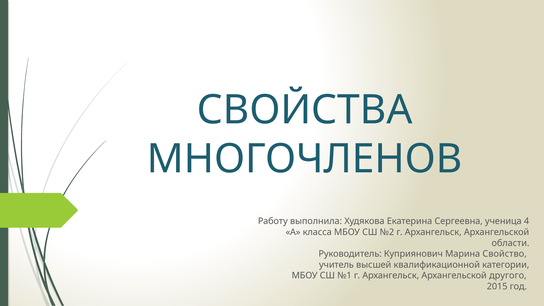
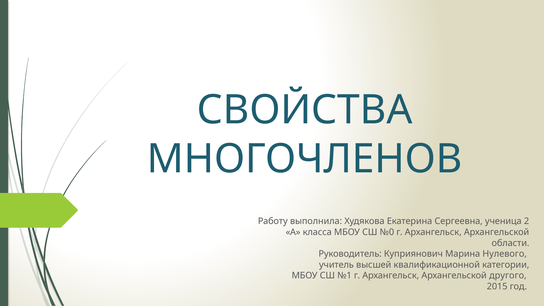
4: 4 -> 2 (527, 221)
№2: №2 -> №0 (387, 232)
Свойство: Свойство -> Нулевого (505, 254)
